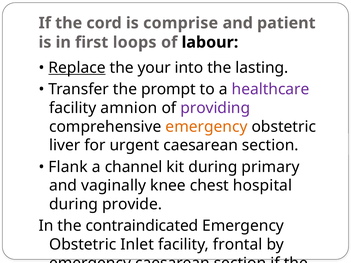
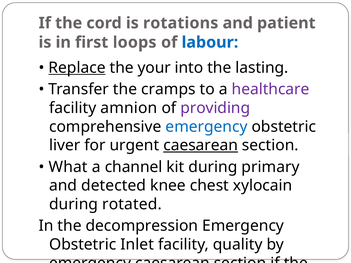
comprise: comprise -> rotations (181, 23)
labour colour: black -> blue (210, 42)
prompt: prompt -> cramps (168, 89)
emergency colour: orange -> blue (206, 127)
caesarean underline: none -> present (201, 145)
Flank: Flank -> What (68, 167)
vaginally: vaginally -> detected (114, 186)
hospital: hospital -> xylocain (263, 186)
provide: provide -> rotated (132, 204)
contraindicated: contraindicated -> decompression (142, 226)
frontal: frontal -> quality (238, 245)
